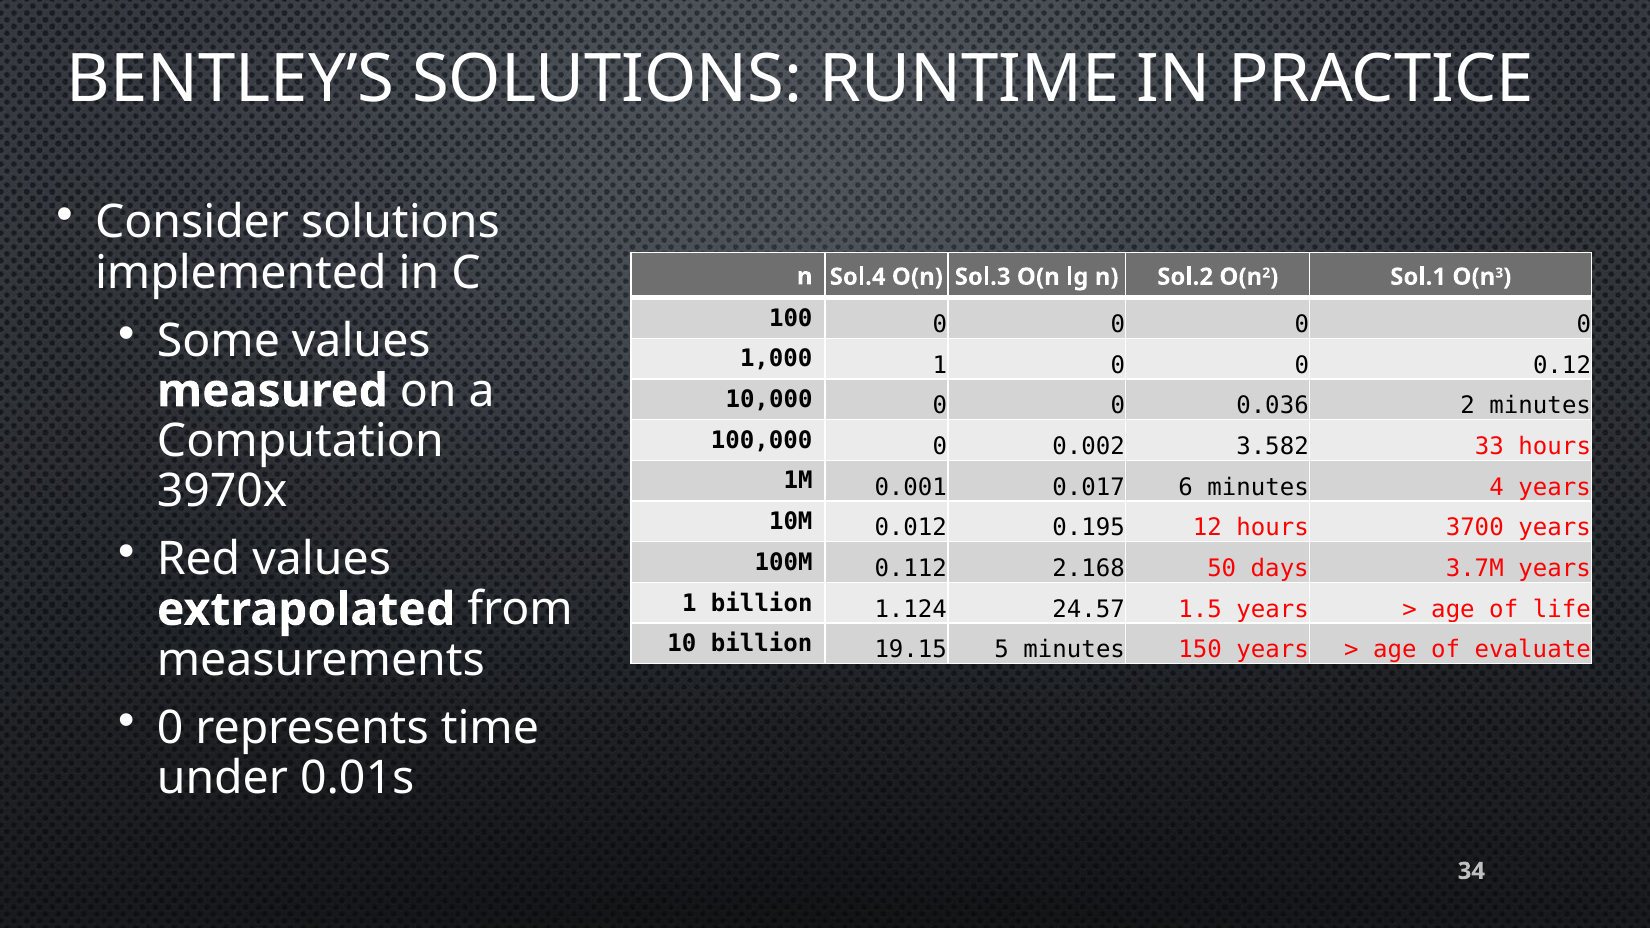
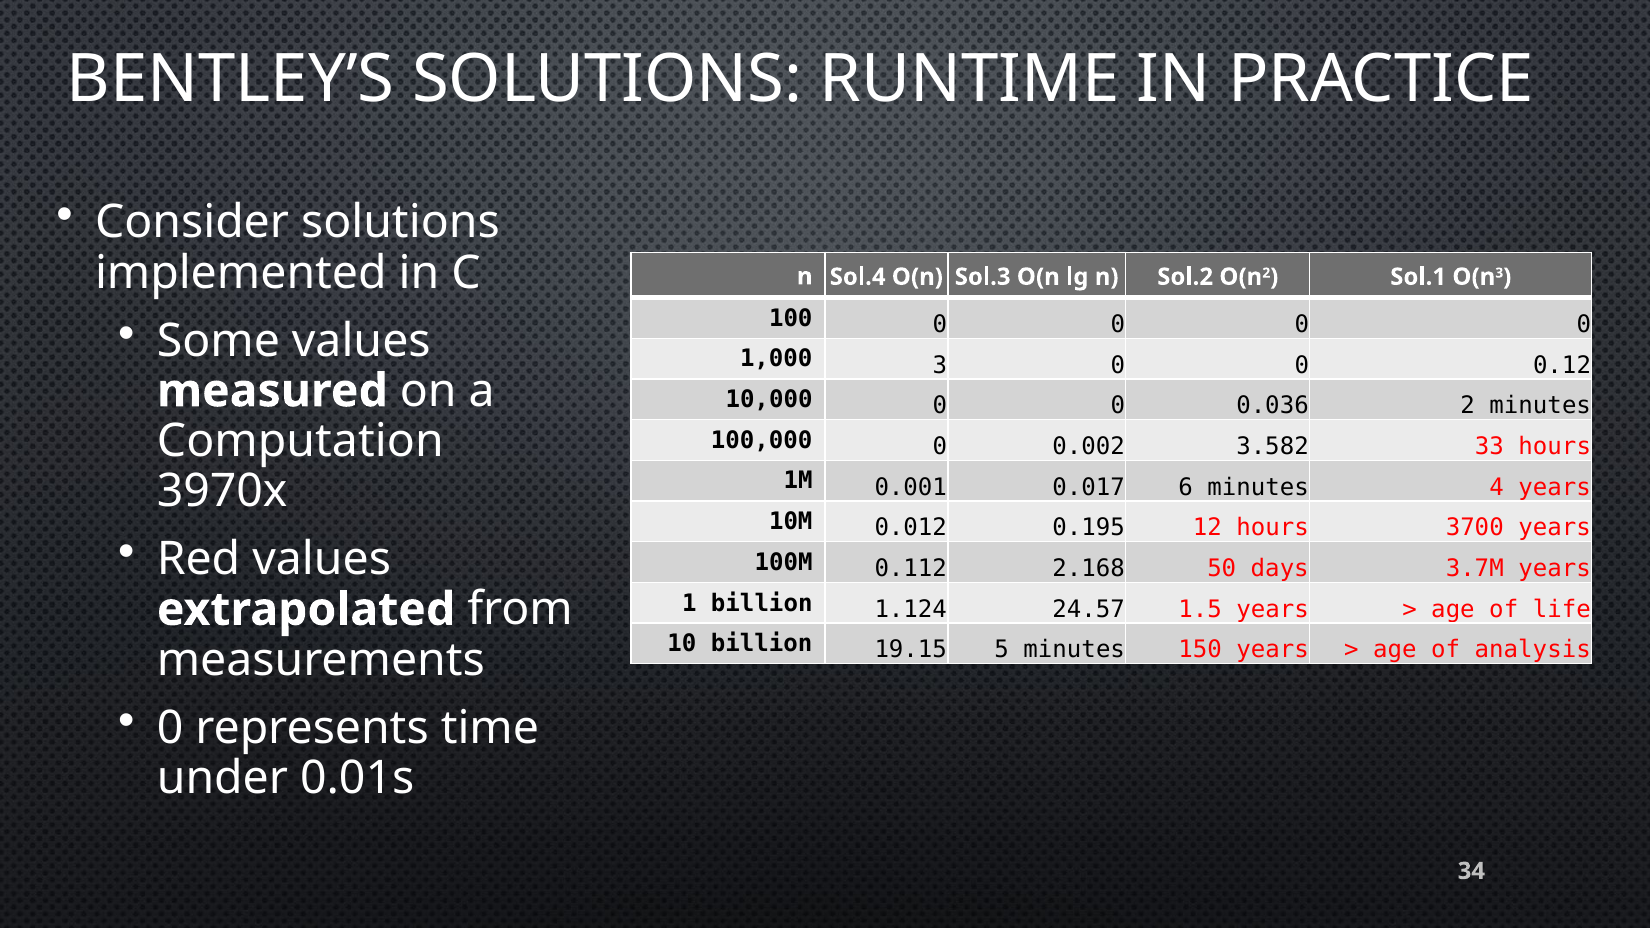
1,000 1: 1 -> 3 (940, 365)
evaluate: evaluate -> analysis (1533, 650)
